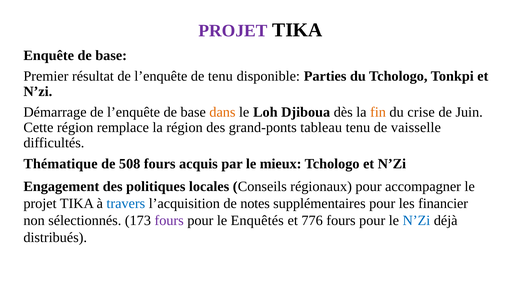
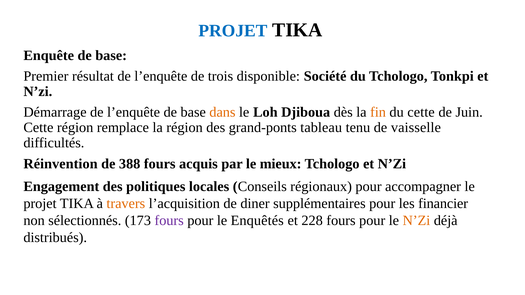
PROJET colour: purple -> blue (233, 31)
de tenu: tenu -> trois (220, 76)
Parties: Parties -> Société (325, 76)
du crise: crise -> cette (421, 112)
Thématique: Thématique -> Réinvention (61, 164)
508: 508 -> 388 (130, 164)
travers colour: blue -> orange (126, 204)
notes: notes -> diner (255, 204)
776: 776 -> 228 (312, 221)
N’Zi colour: blue -> orange (416, 221)
